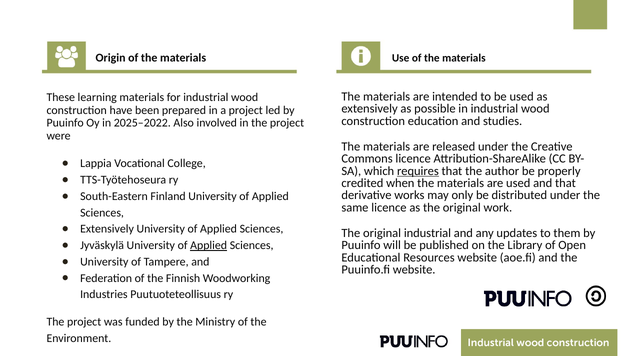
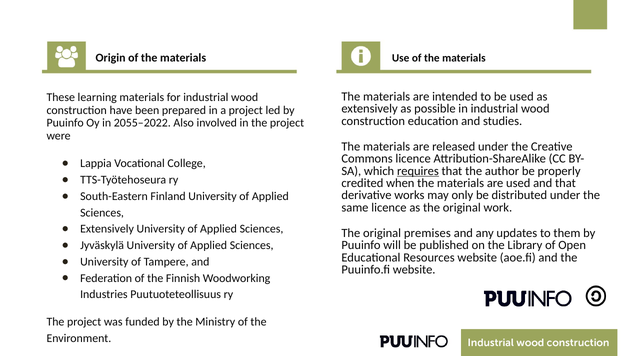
2025–2022: 2025–2022 -> 2055–2022 (142, 123)
original industrial: industrial -> premises (427, 233)
Applied underline: present -> none (209, 245)
